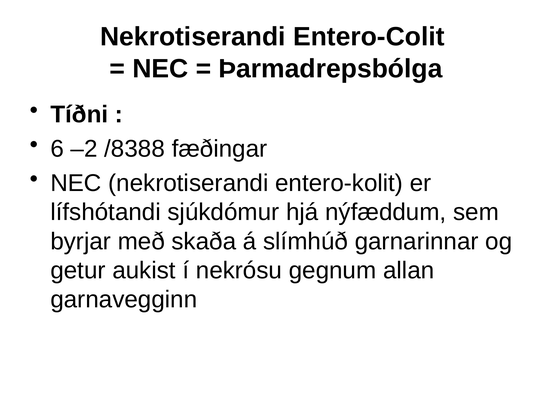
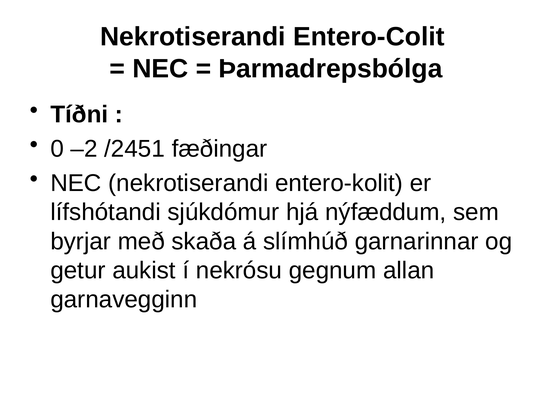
6: 6 -> 0 (57, 149)
/8388: /8388 -> /2451 (135, 149)
